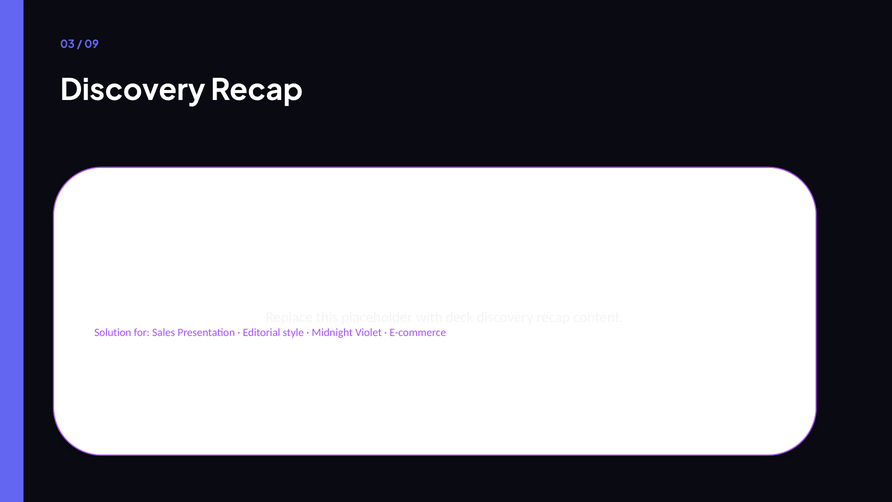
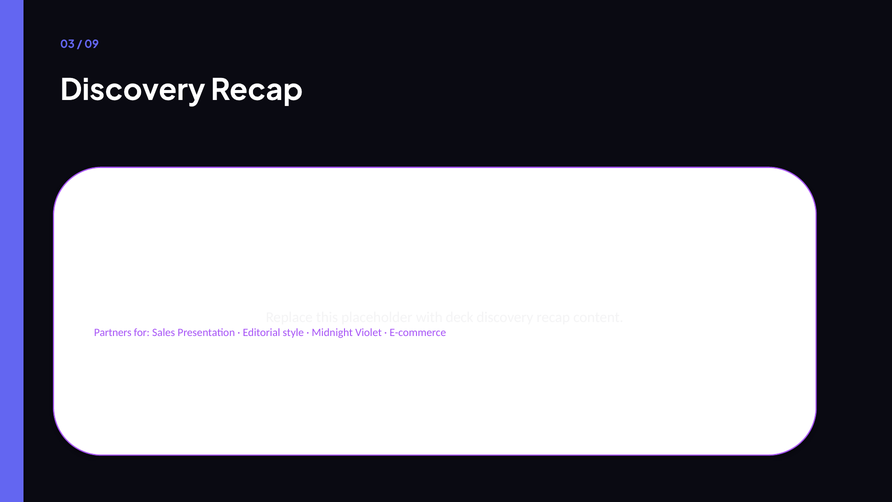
Solution: Solution -> Partners (113, 332)
